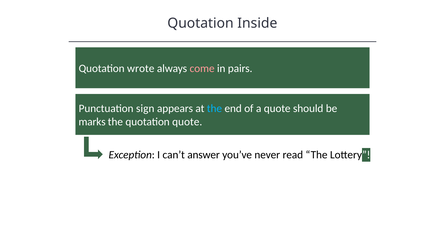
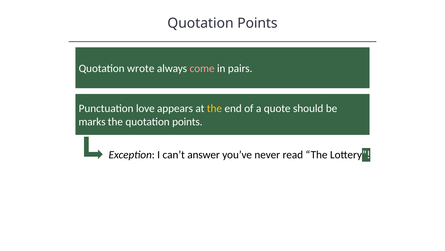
Inside: Inside -> Points (257, 23)
sign: sign -> love (145, 108)
the colour: light blue -> yellow (214, 108)
the quotation quote: quote -> points (187, 122)
